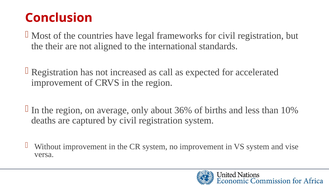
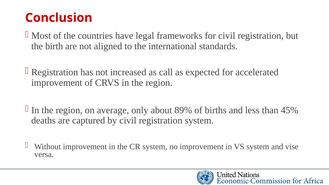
their: their -> birth (54, 46)
36%: 36% -> 89% (183, 110)
10%: 10% -> 45% (290, 110)
